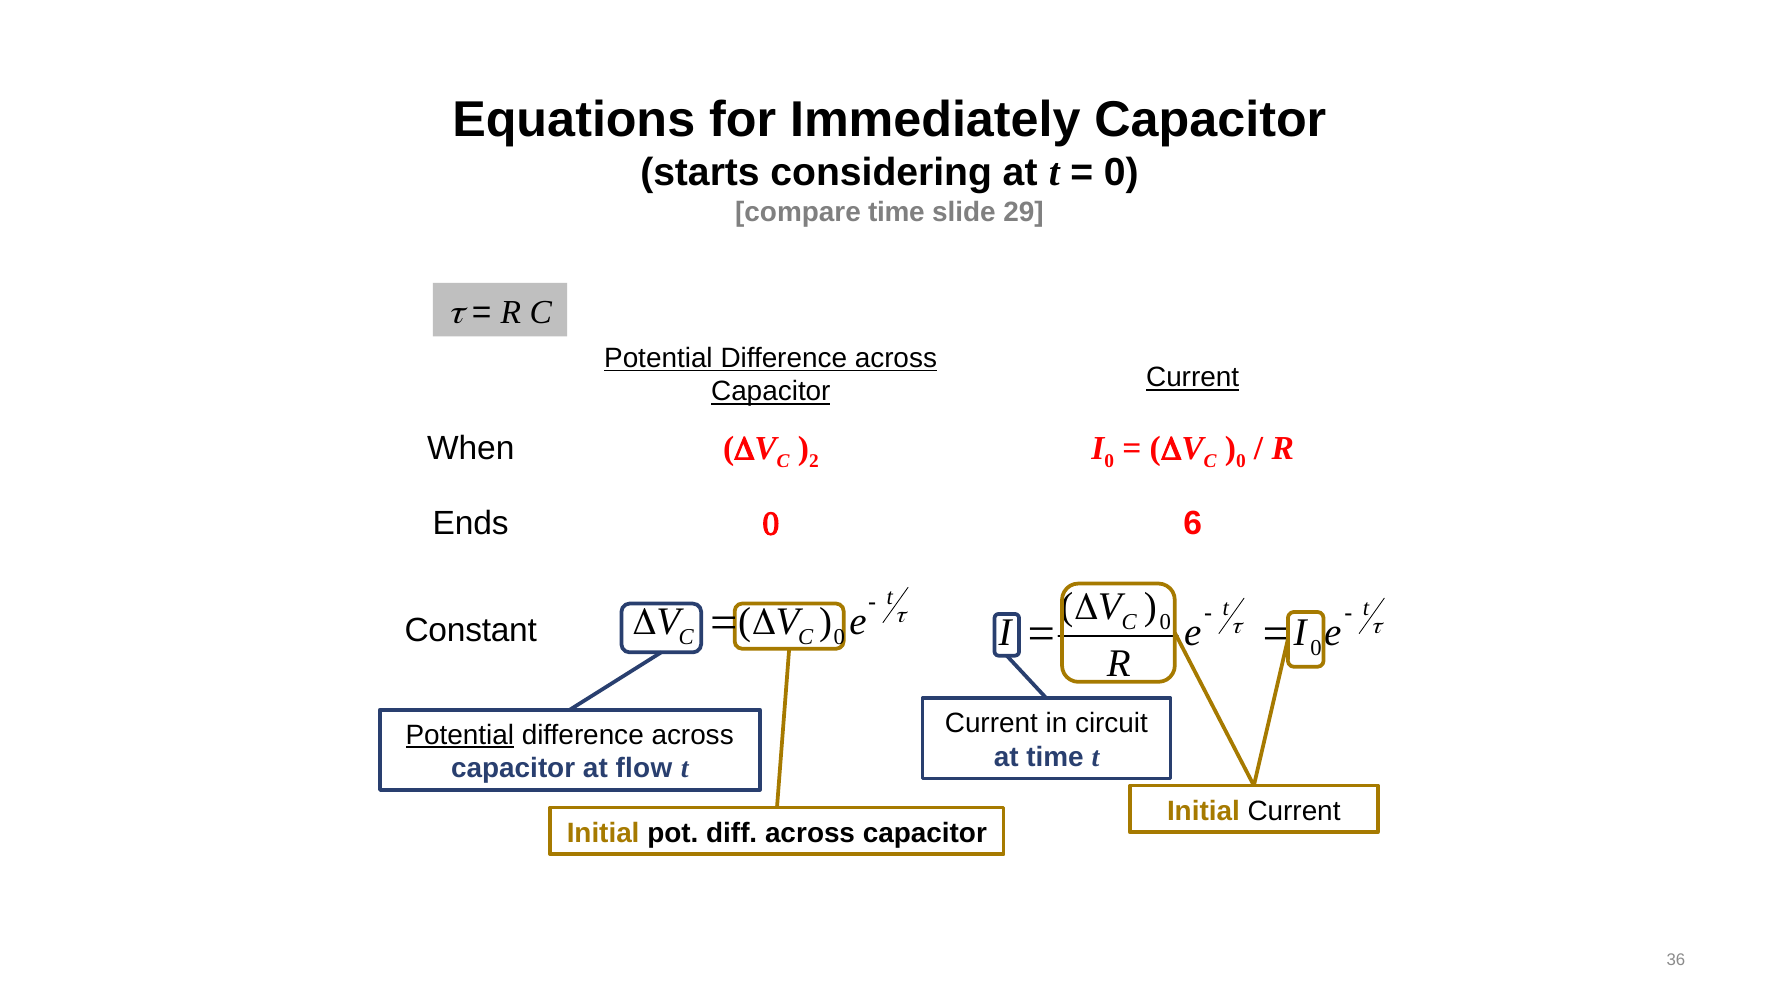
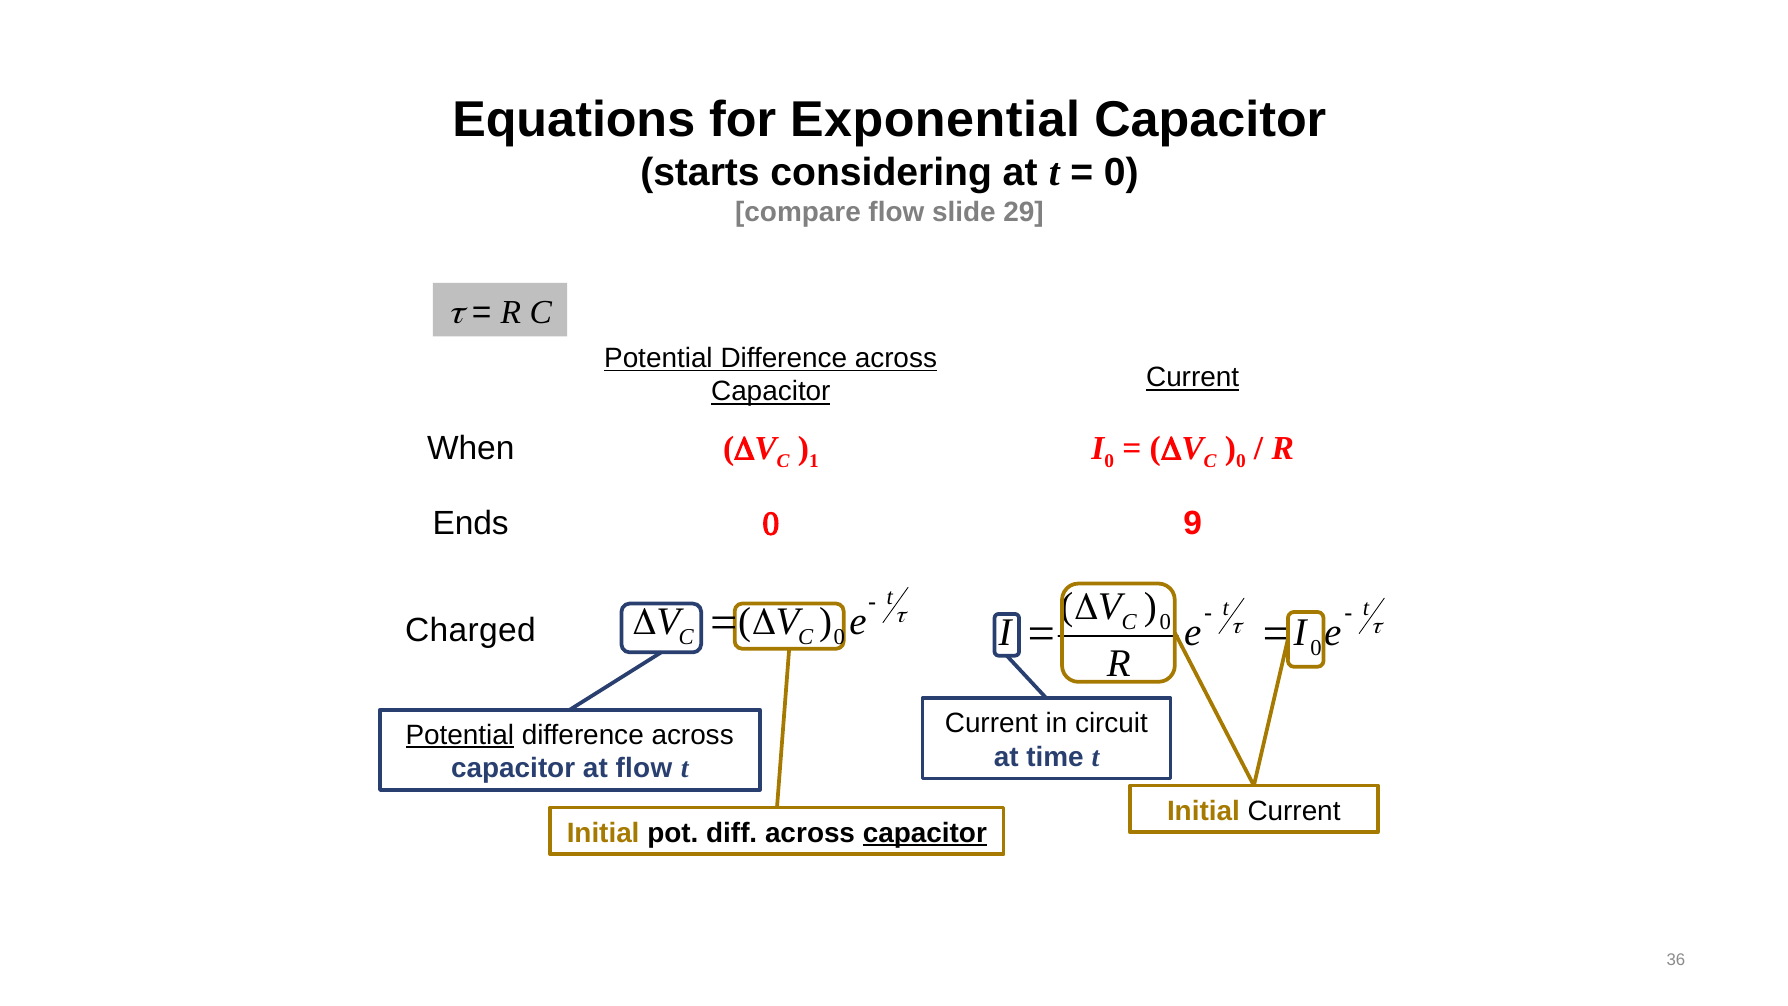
Immediately: Immediately -> Exponential (935, 120)
compare time: time -> flow (896, 212)
2: 2 -> 1 (814, 461)
6: 6 -> 9 (1193, 523)
Constant: Constant -> Charged (470, 631)
capacitor underline: none -> present (925, 833)
